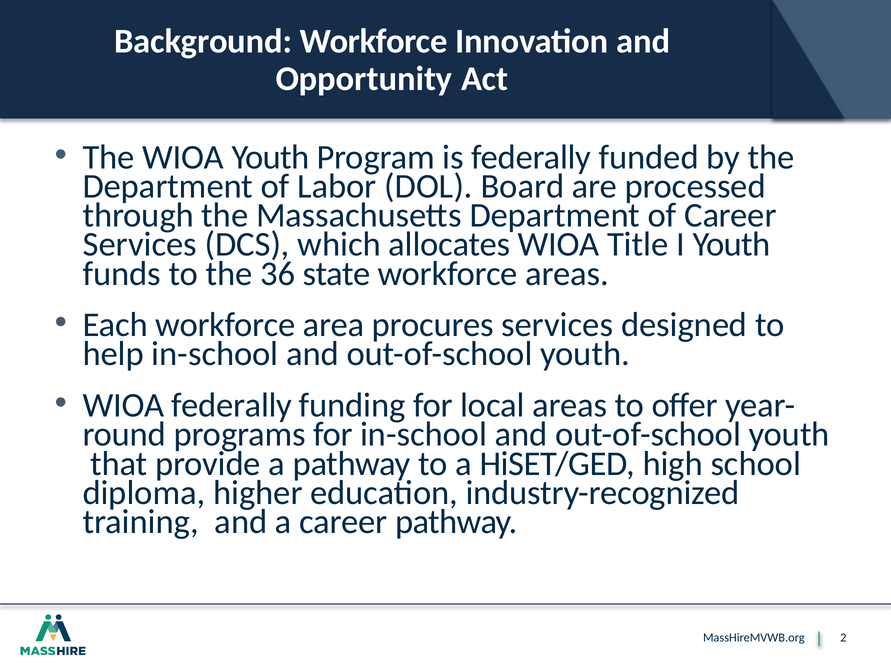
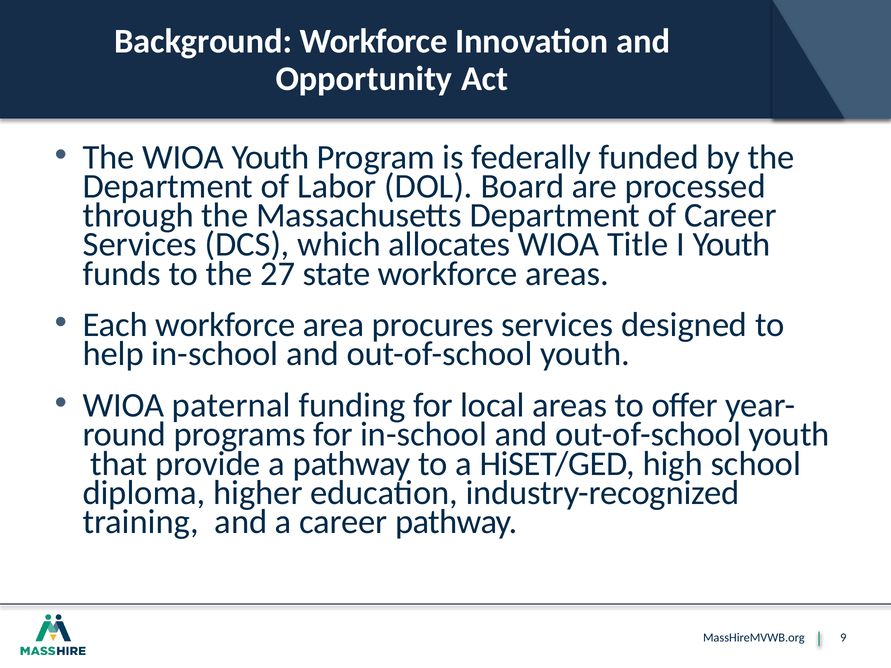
36: 36 -> 27 (278, 274)
WIOA federally: federally -> paternal (231, 406)
2: 2 -> 9 (843, 638)
